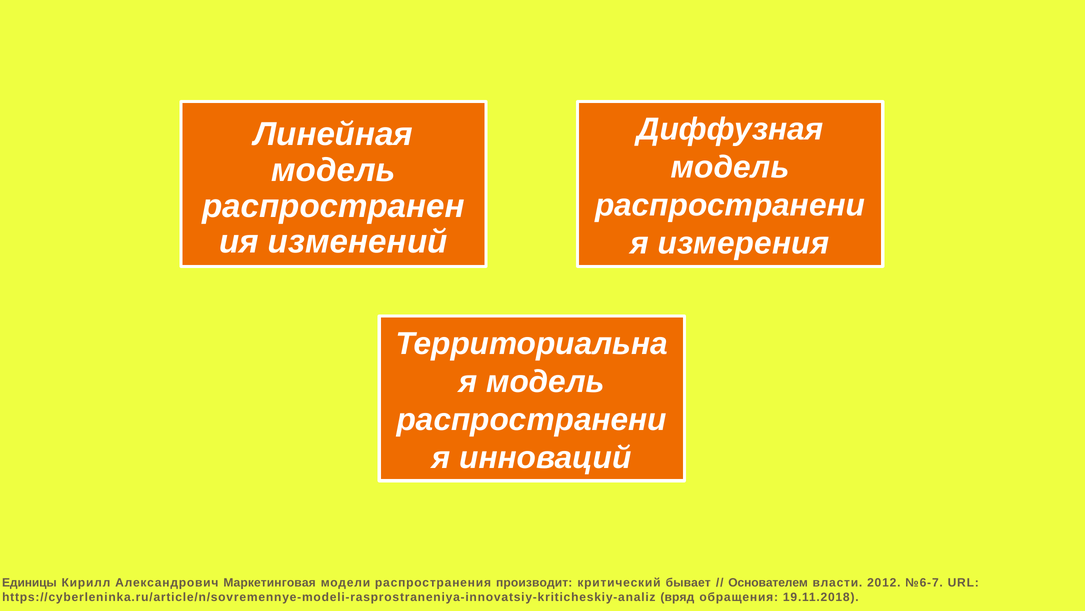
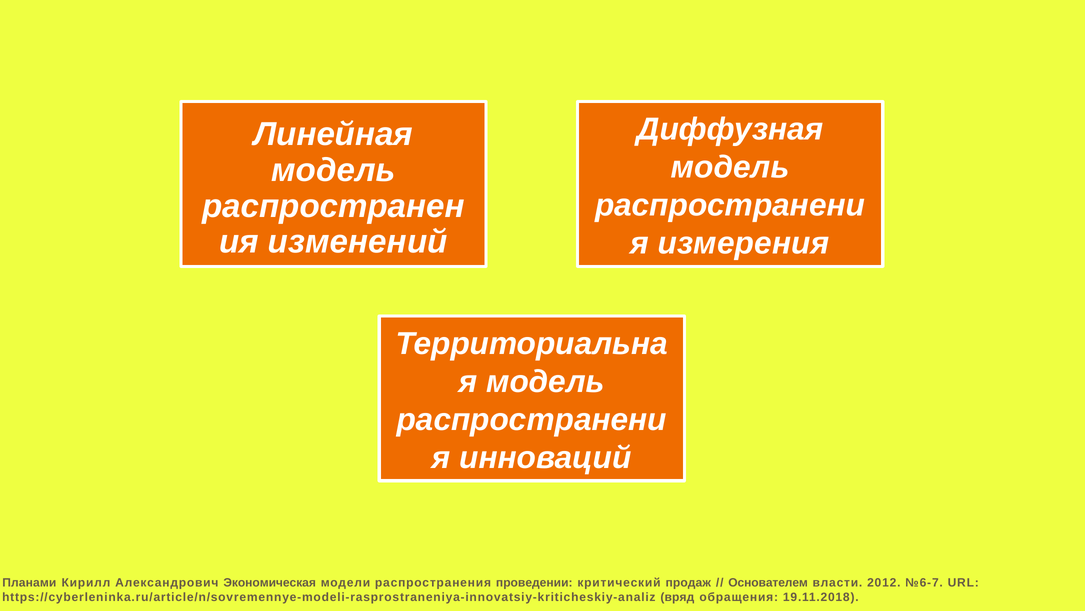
Единицы: Единицы -> Планами (29, 582)
Маркетинговая: Маркетинговая -> Экономическая (270, 582)
производит: производит -> проведении (534, 582)
бывает: бывает -> продаж (688, 582)
